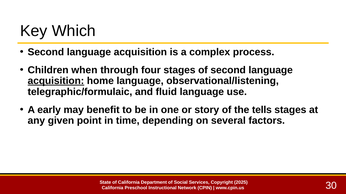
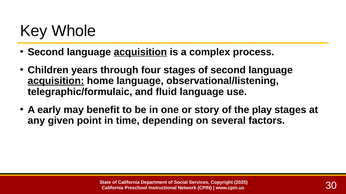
Which: Which -> Whole (74, 31)
acquisition underline: none -> present (140, 52)
when: when -> years (84, 70)
tells: tells -> play (262, 110)
